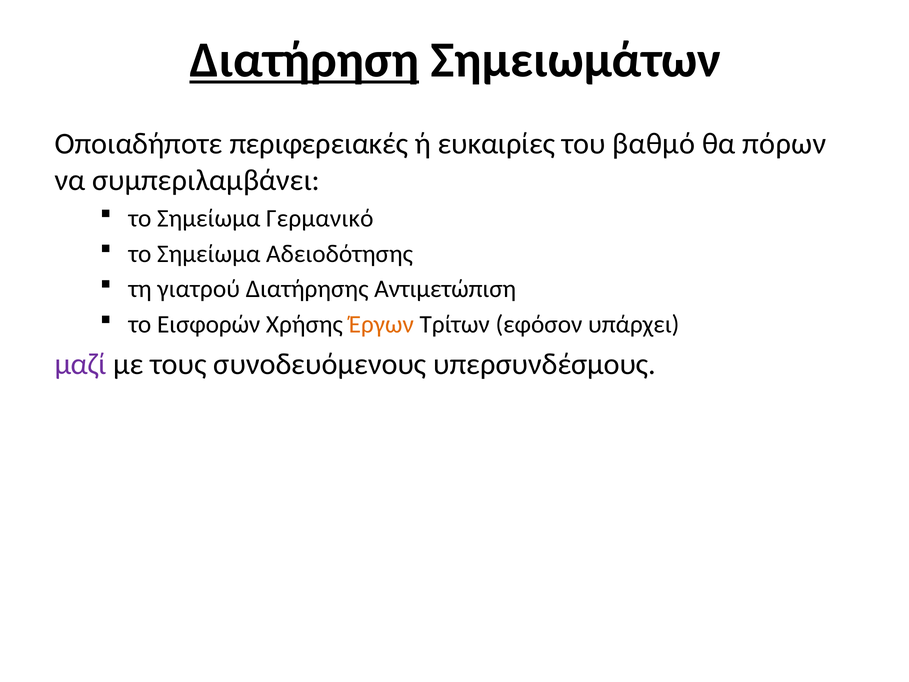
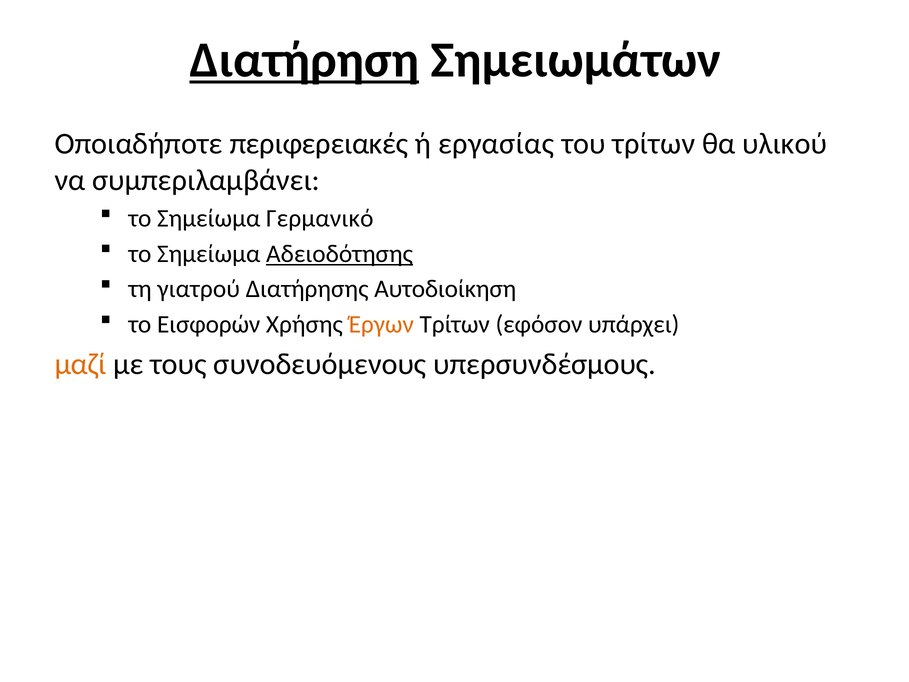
ευκαιρίες: ευκαιρίες -> εργασίας (496, 144)
του βαθμό: βαθμό -> τρίτων (654, 144)
πόρων: πόρων -> υλικού (785, 144)
Αδειοδότησης underline: none -> present (339, 254)
Αντιμετώπιση: Αντιμετώπιση -> Αυτοδιοίκηση (445, 289)
μαζί colour: purple -> orange (81, 364)
